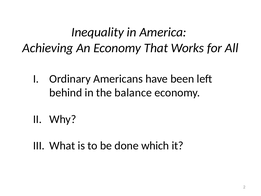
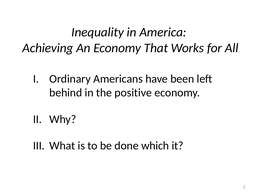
balance: balance -> positive (133, 93)
